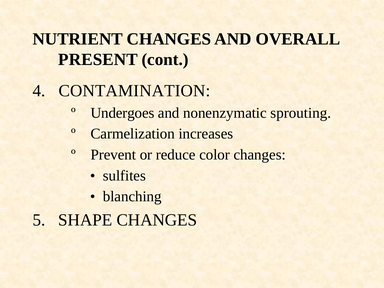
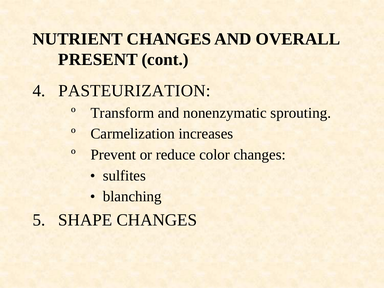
CONTAMINATION: CONTAMINATION -> PASTEURIZATION (134, 91)
Undergoes: Undergoes -> Transform (122, 113)
